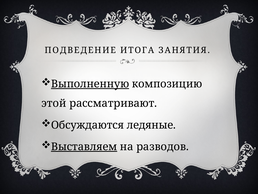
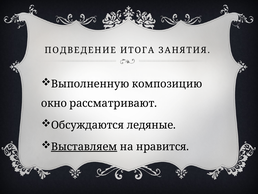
Выполненную underline: present -> none (90, 84)
этой: этой -> окно (54, 103)
разводов: разводов -> нравится (163, 146)
